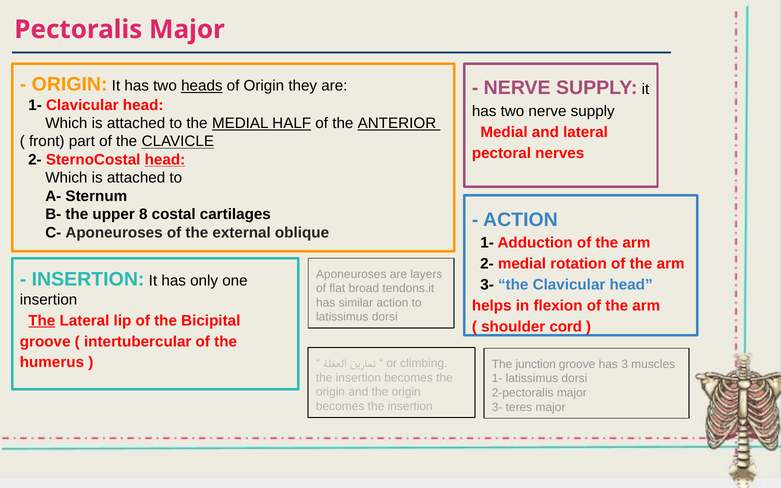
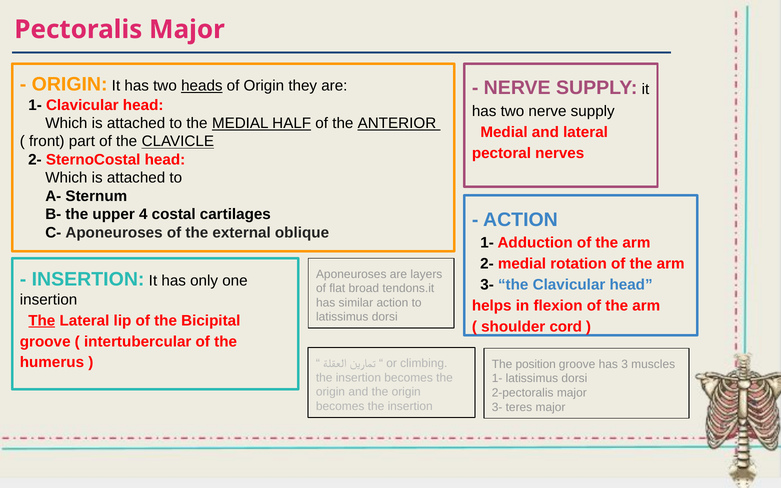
head underline: present -> none (165, 160)
8: 8 -> 4 (143, 214)
junction: junction -> position (536, 364)
